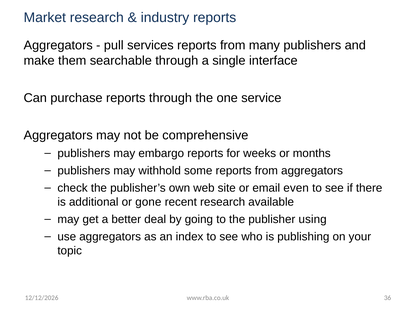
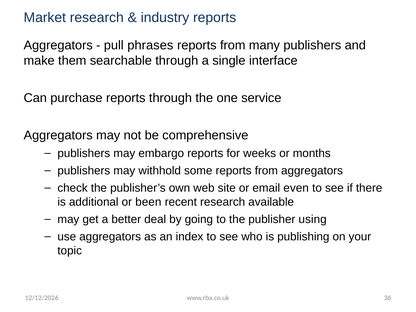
services: services -> phrases (150, 45)
gone: gone -> been (148, 202)
